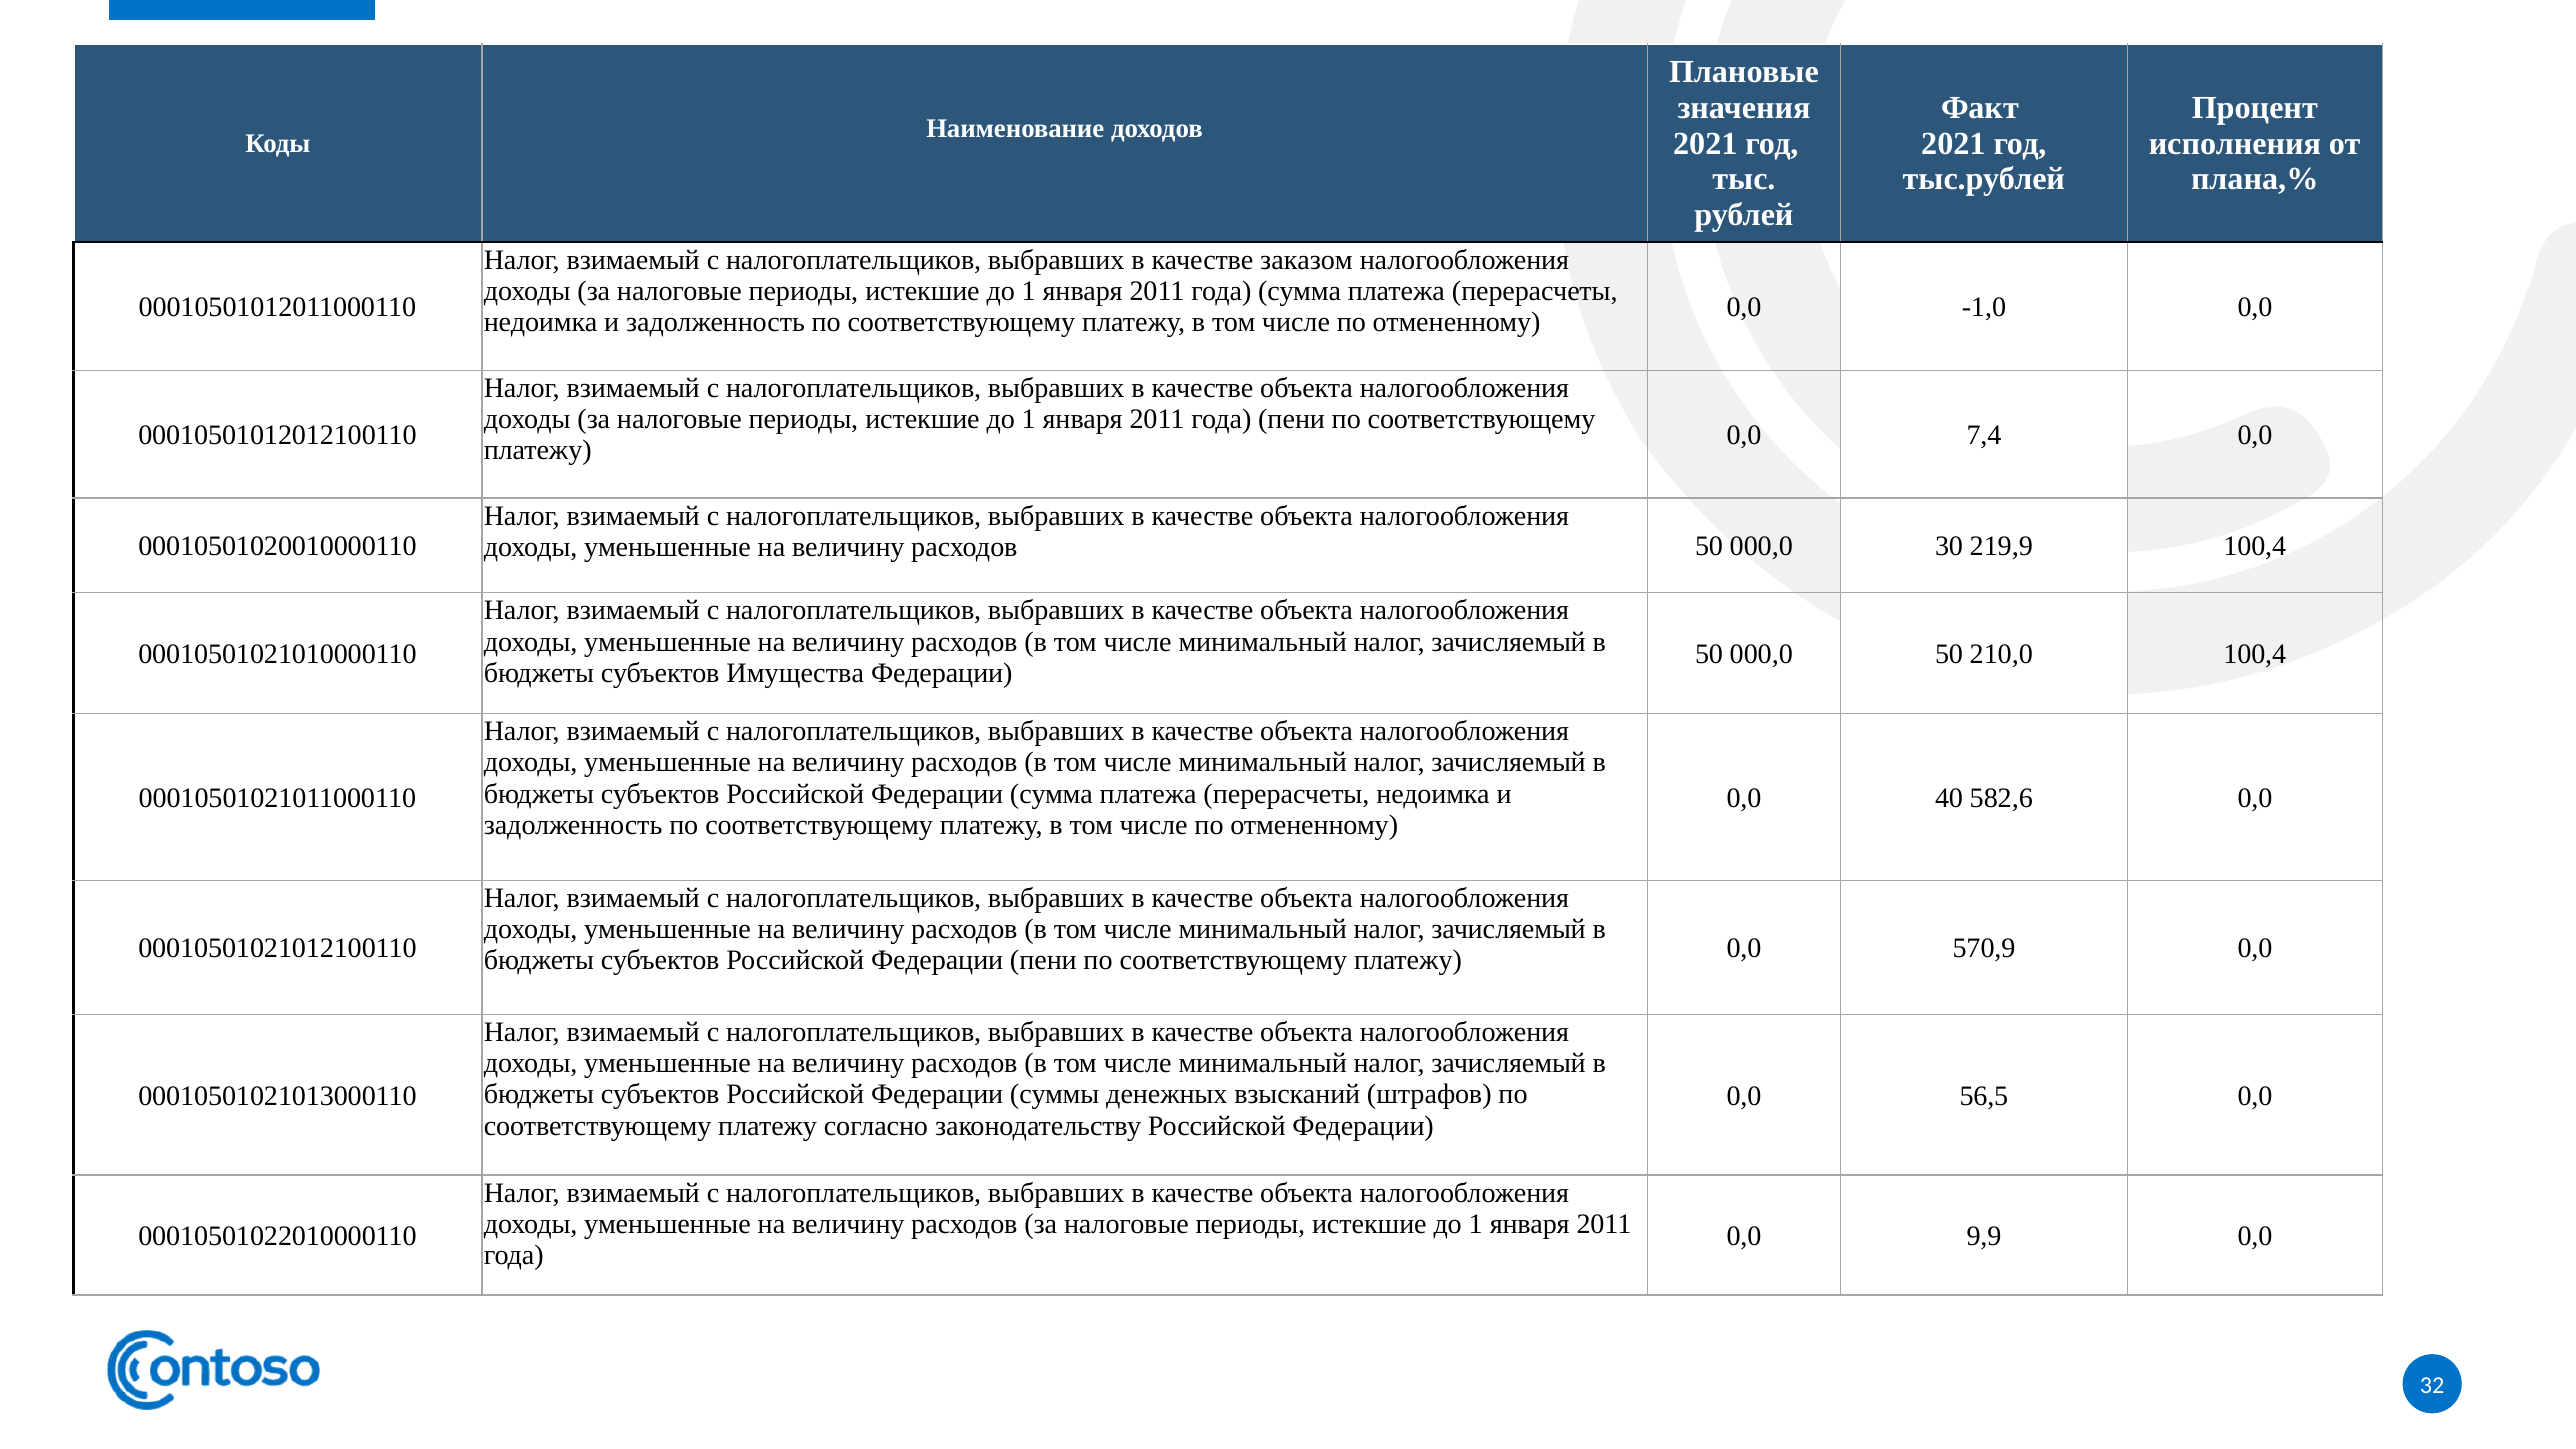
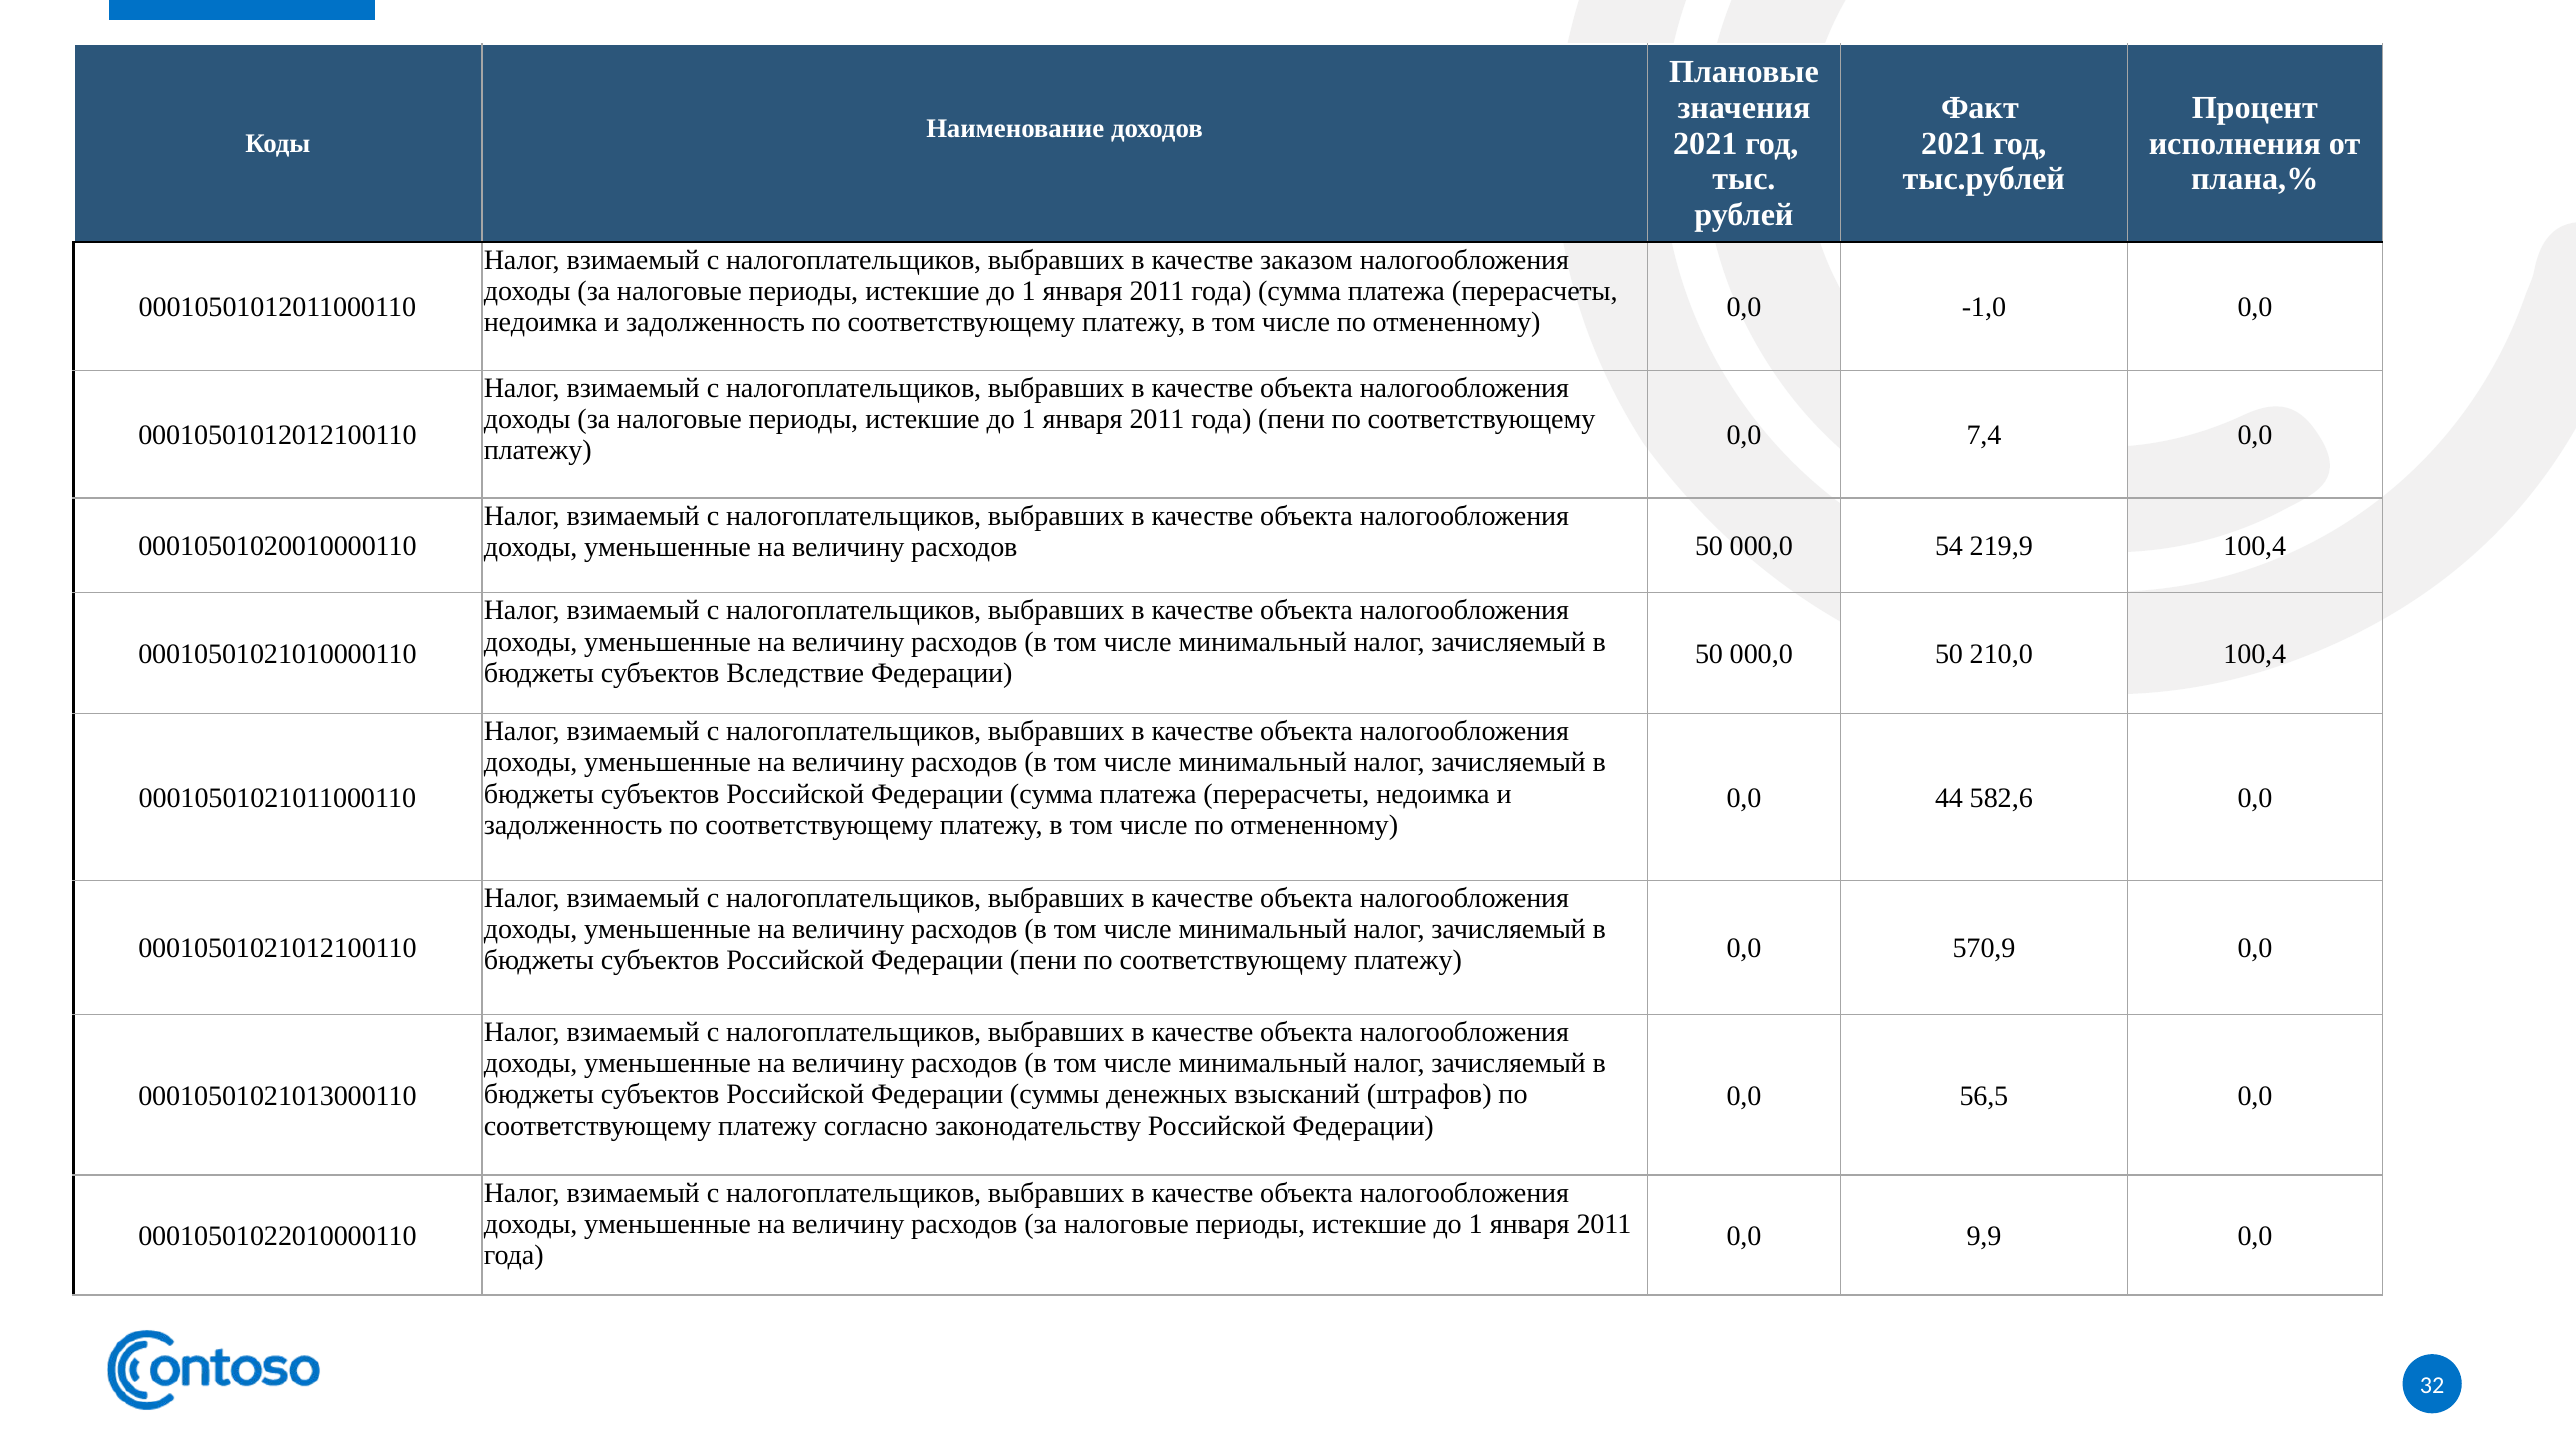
30: 30 -> 54 (1949, 547)
Имущества: Имущества -> Вследствие (795, 673)
40: 40 -> 44 (1949, 798)
